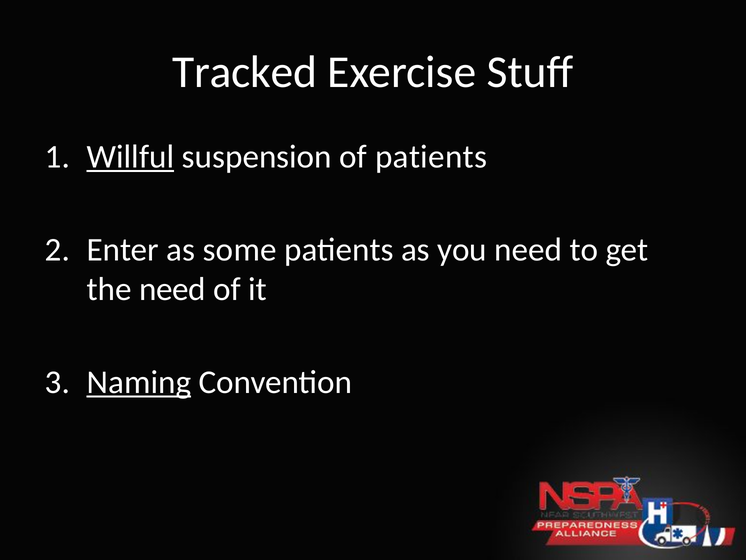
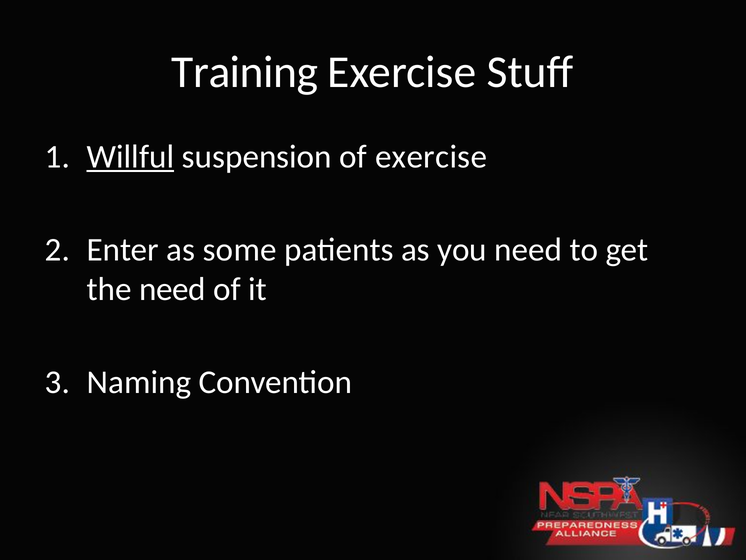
Tracked: Tracked -> Training (245, 72)
of patients: patients -> exercise (431, 156)
Naming underline: present -> none (139, 382)
